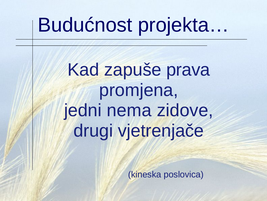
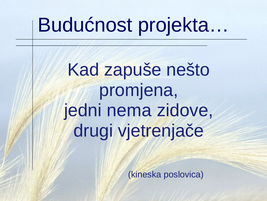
prava: prava -> nešto (188, 69)
